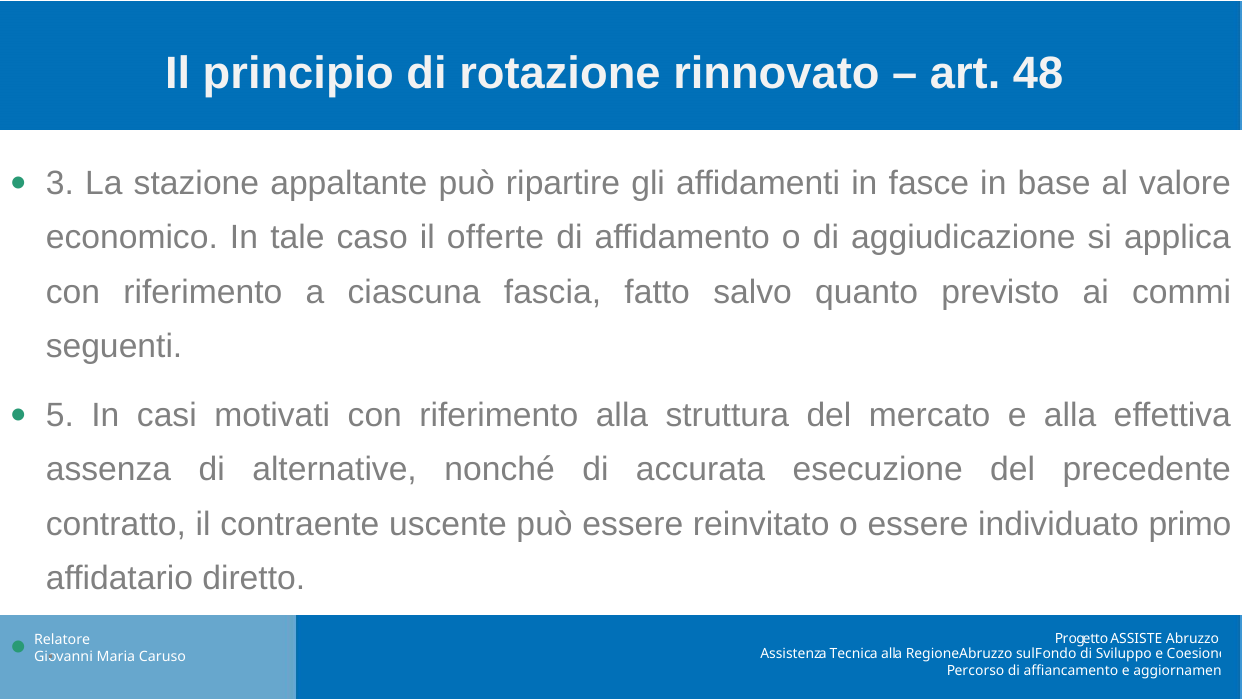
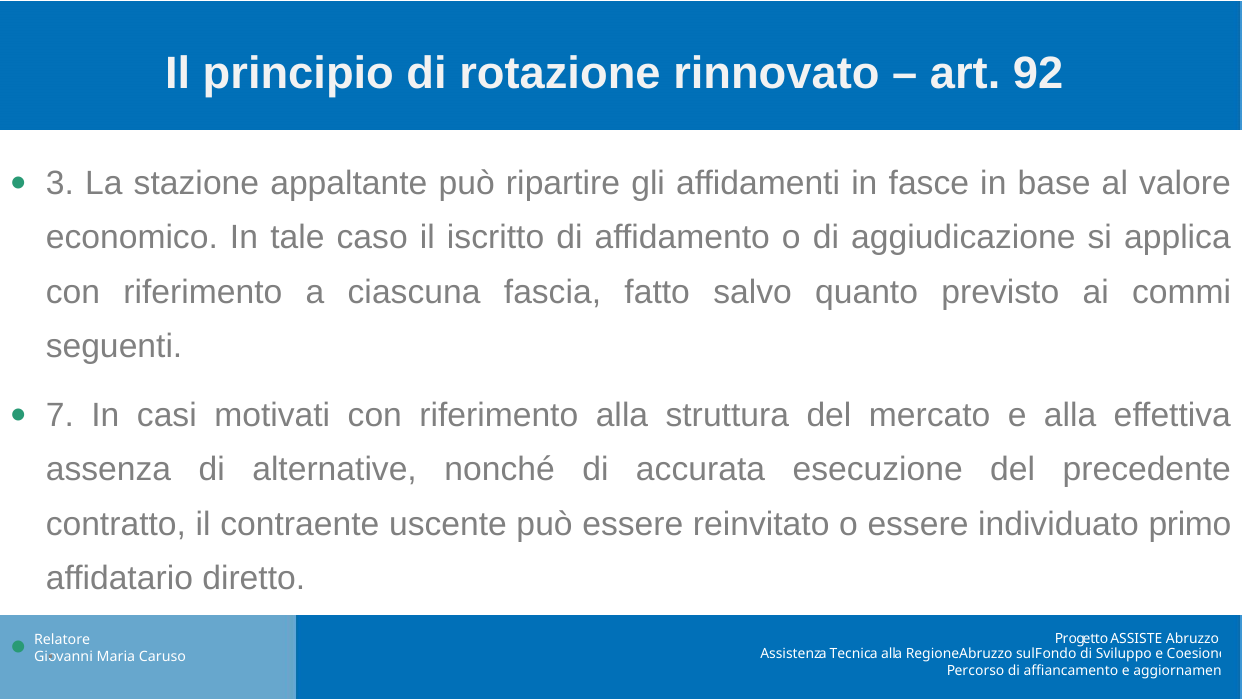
48: 48 -> 92 (1038, 73)
offerte: offerte -> iscritto (496, 238)
5: 5 -> 7 (60, 415)
